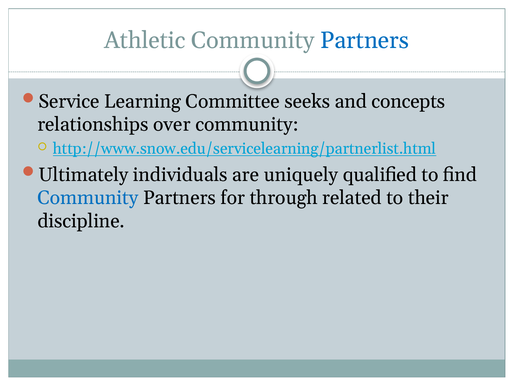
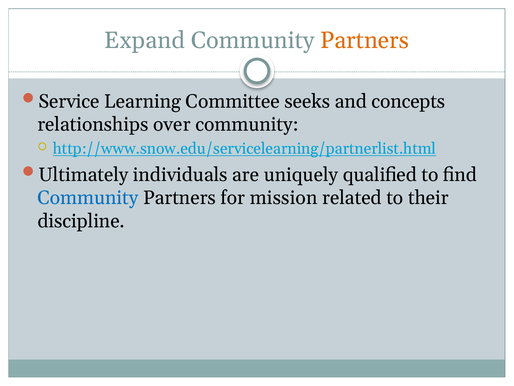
Athletic: Athletic -> Expand (145, 40)
Partners colour: blue -> orange (365, 40)
through: through -> mission (284, 198)
